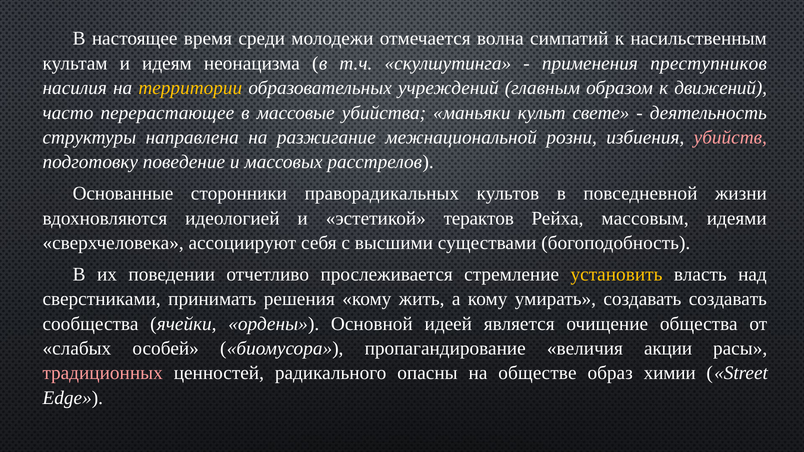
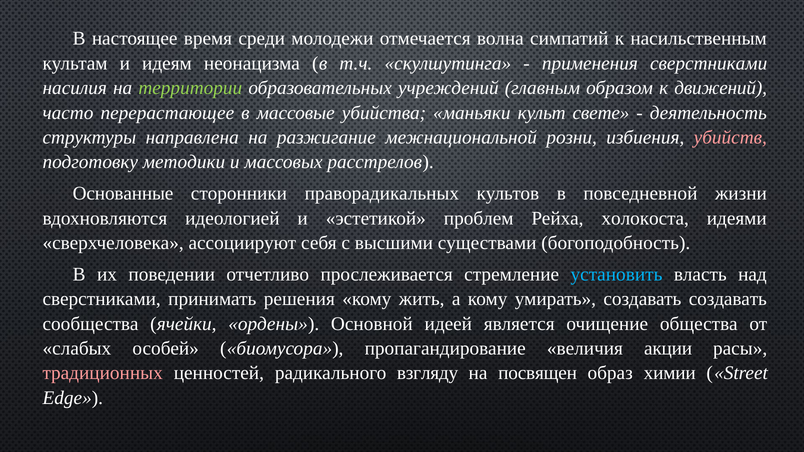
применения преступников: преступников -> сверстниками (709, 63)
территории colour: yellow -> light green (190, 88)
поведение: поведение -> методики (184, 162)
терактов: терактов -> проблем (479, 218)
массовым: массовым -> холокоста (645, 218)
установить colour: yellow -> light blue (616, 274)
опасны: опасны -> взгляду (428, 373)
обществе: обществе -> посвящен (538, 373)
